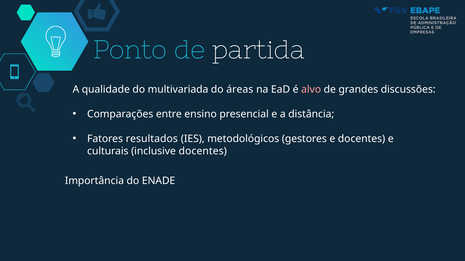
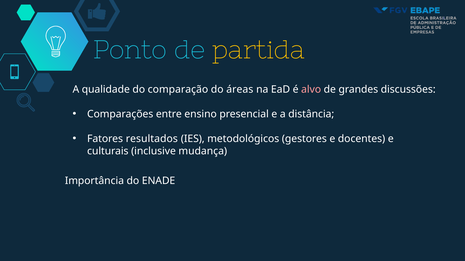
partida colour: white -> yellow (259, 50)
multivariada: multivariada -> comparação (178, 90)
inclusive docentes: docentes -> mudança (203, 151)
